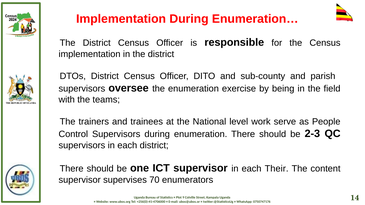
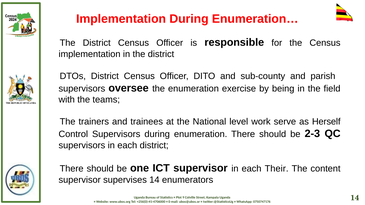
People: People -> Herself (326, 122)
supervises 70: 70 -> 14 (154, 180)
